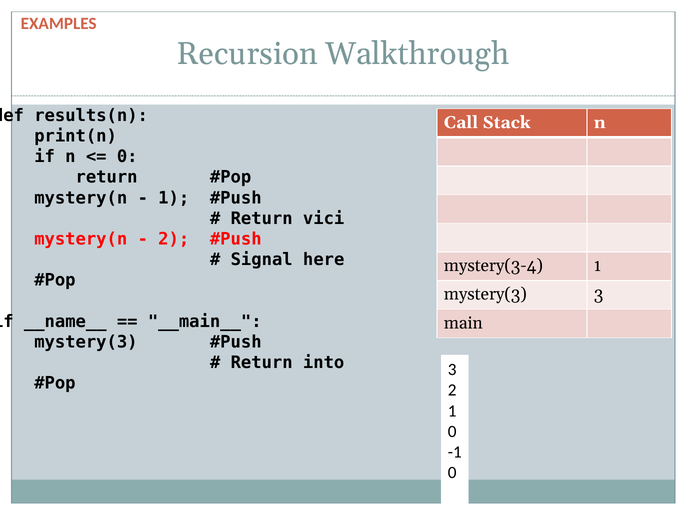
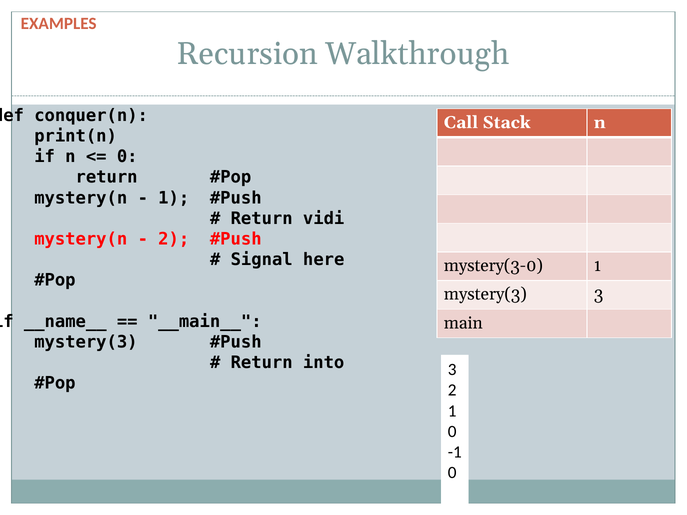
results(n: results(n -> conquer(n (91, 116)
vici: vici -> vidi (324, 219)
mystery(3-4: mystery(3-4 -> mystery(3-0 (493, 266)
